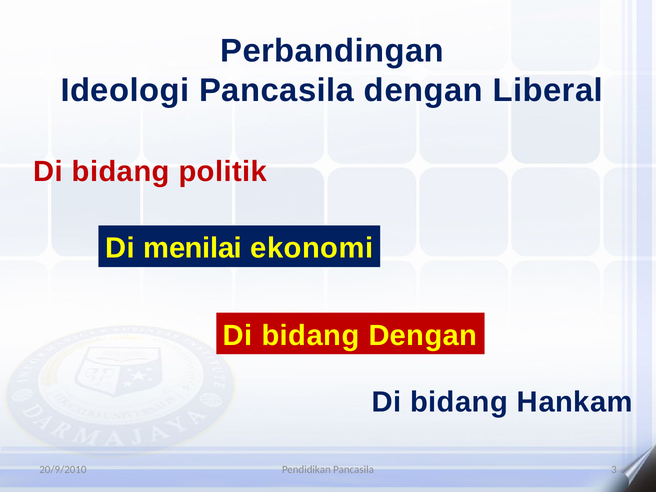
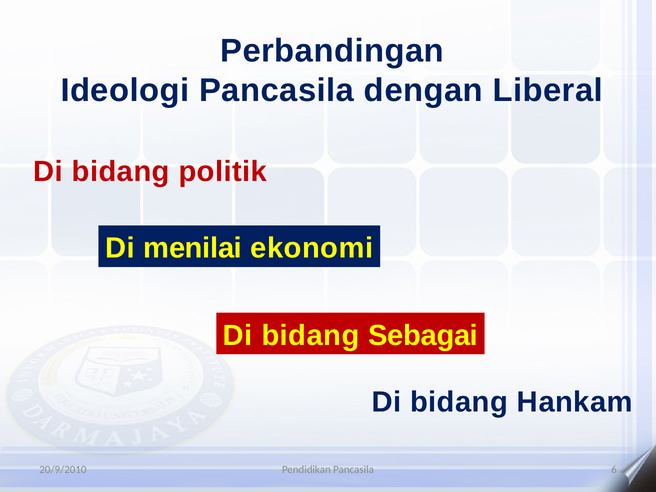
bidang Dengan: Dengan -> Sebagai (423, 335)
3: 3 -> 6 (614, 470)
